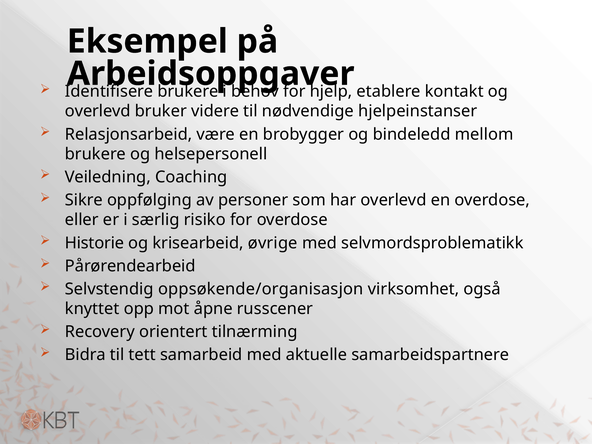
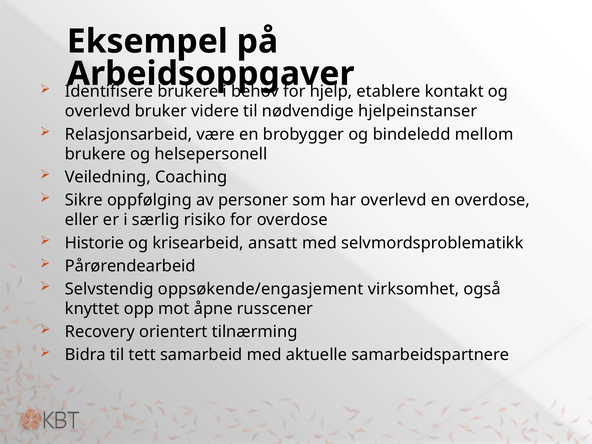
øvrige: øvrige -> ansatt (273, 243)
oppsøkende/organisasjon: oppsøkende/organisasjon -> oppsøkende/engasjement (261, 289)
